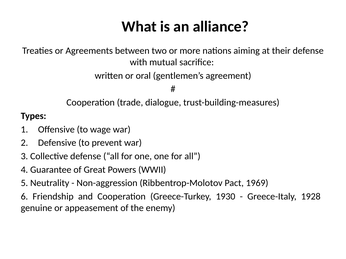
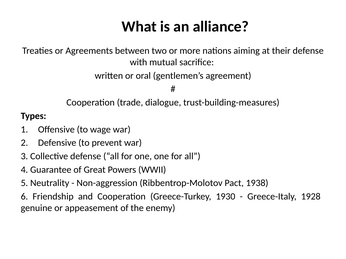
1969: 1969 -> 1938 (257, 183)
